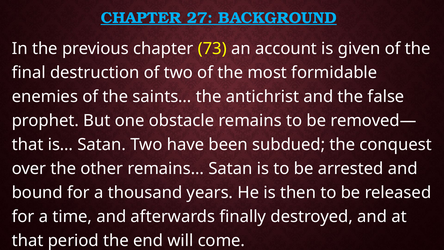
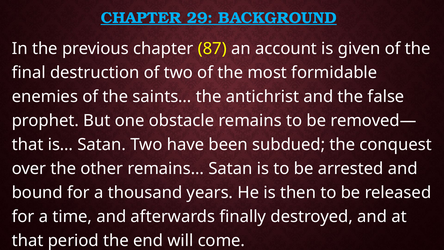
27: 27 -> 29 (200, 18)
73: 73 -> 87 (212, 49)
